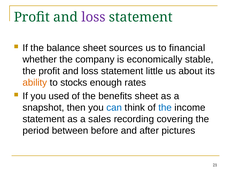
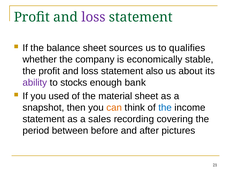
financial: financial -> qualifies (187, 48)
little: little -> also (155, 71)
ability colour: orange -> purple (35, 83)
rates: rates -> bank (135, 83)
benefits: benefits -> material (115, 96)
can colour: blue -> orange (114, 108)
